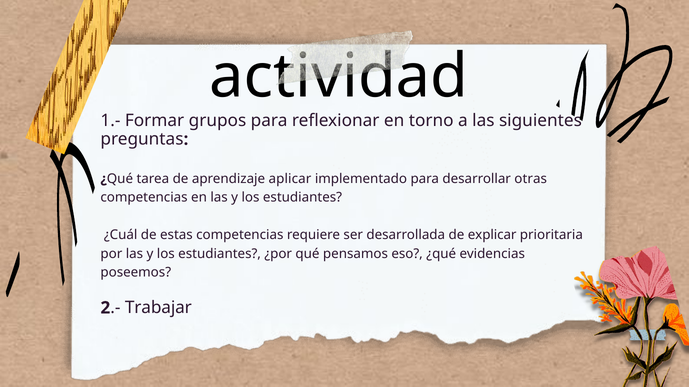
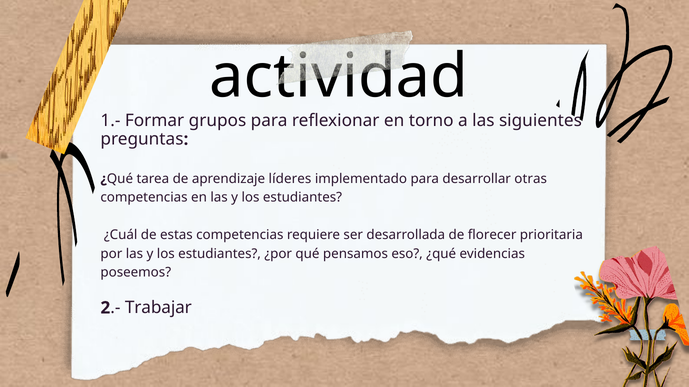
aplicar: aplicar -> líderes (290, 179)
explicar: explicar -> florecer (492, 235)
